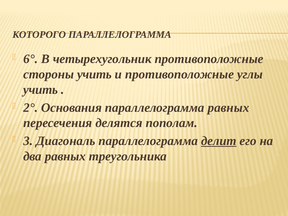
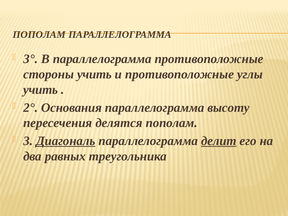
КОТОРОГО: КОТОРОГО -> ПОПОЛАМ (39, 35)
6°: 6° -> 3° (31, 59)
В четырехугольник: четырехугольник -> параллелограмма (102, 59)
параллелограмма равных: равных -> высоту (229, 108)
Диагональ underline: none -> present (66, 141)
